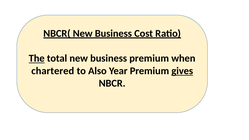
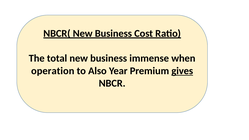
The underline: present -> none (37, 58)
business premium: premium -> immense (149, 58)
chartered: chartered -> operation (53, 71)
